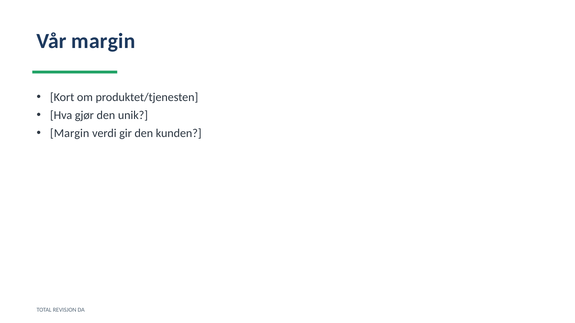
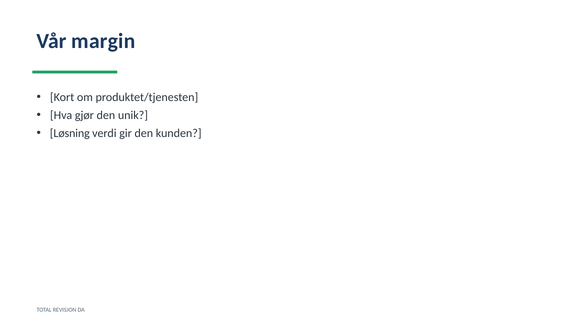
Margin: Margin -> Løsning (70, 133)
